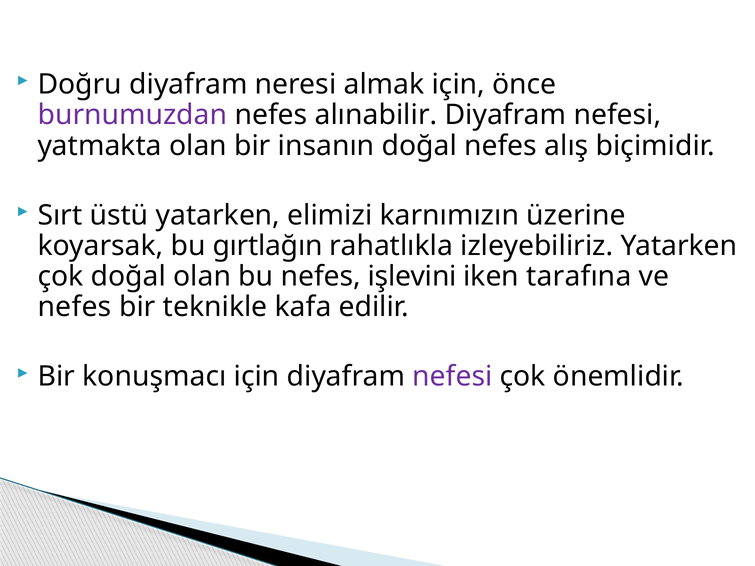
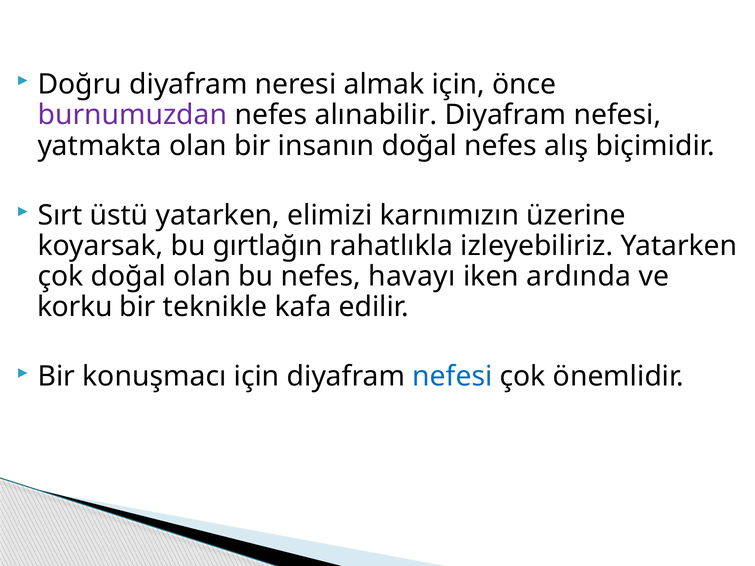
işlevini: işlevini -> havayı (412, 277)
tarafına: tarafına -> ardında (579, 277)
nefes: nefes -> korku (75, 307)
nefesi colour: purple -> blue (452, 377)
